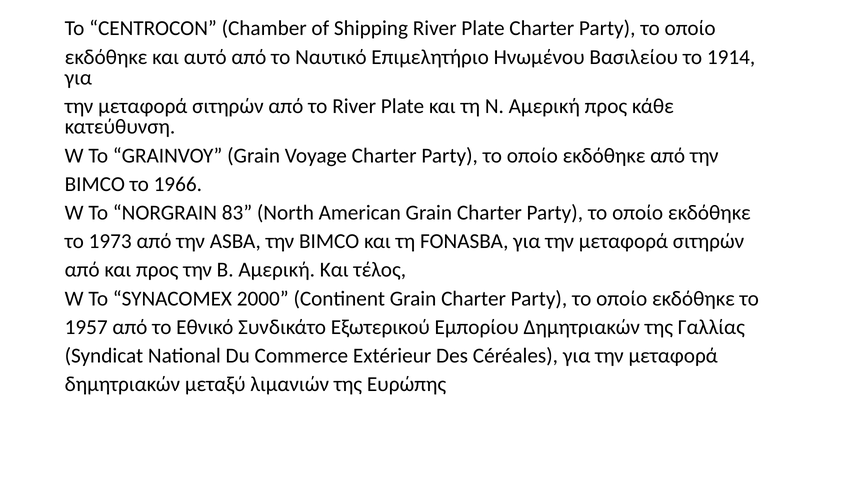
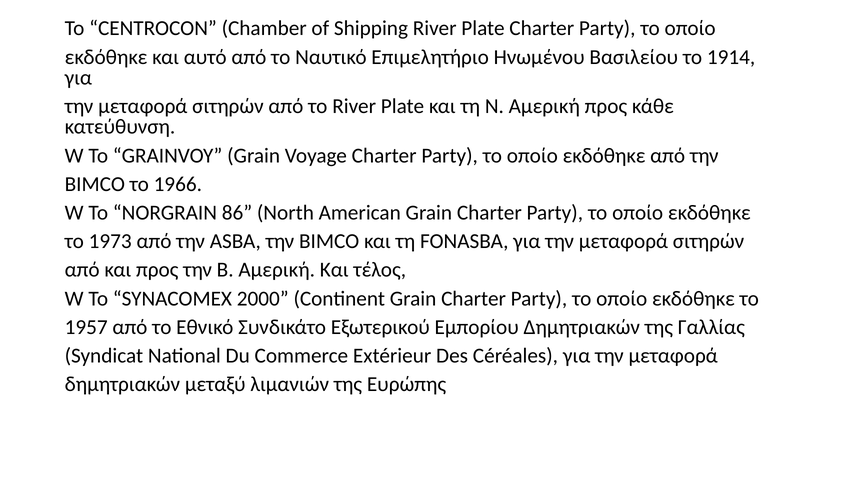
83: 83 -> 86 (237, 213)
